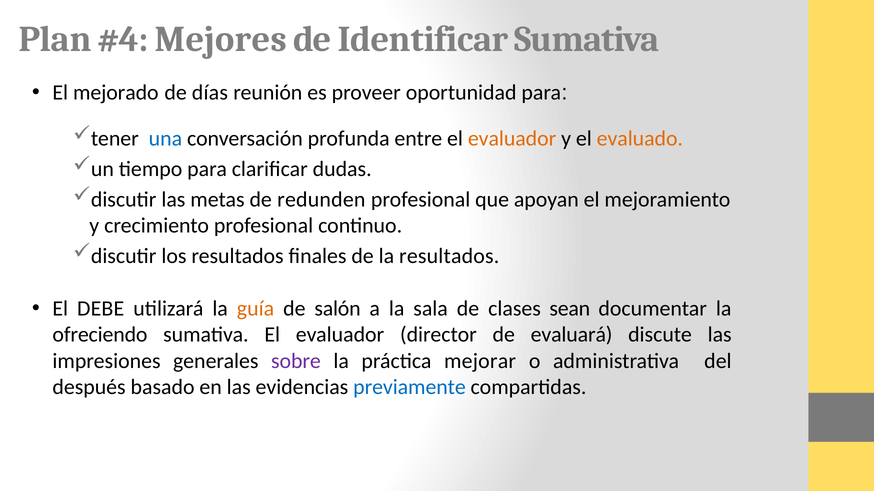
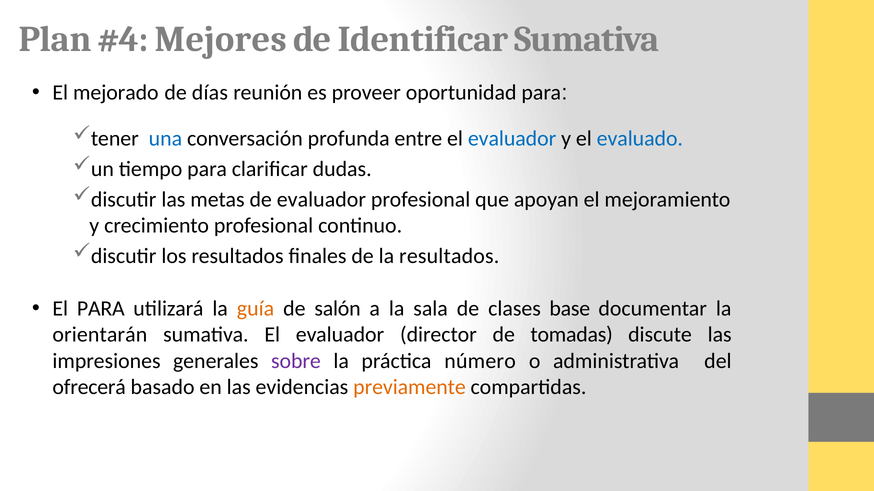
evaluador colour: orange -> blue (512, 139)
evaluado colour: orange -> blue (640, 139)
de redunden: redunden -> evaluador (321, 200)
El DEBE: DEBE -> PARA (101, 309)
sean: sean -> base (570, 309)
ofreciendo: ofreciendo -> orientarán (100, 335)
evaluará: evaluará -> tomadas (572, 335)
mejorar: mejorar -> número (480, 361)
después: después -> ofrecerá (89, 388)
previamente colour: blue -> orange (410, 388)
